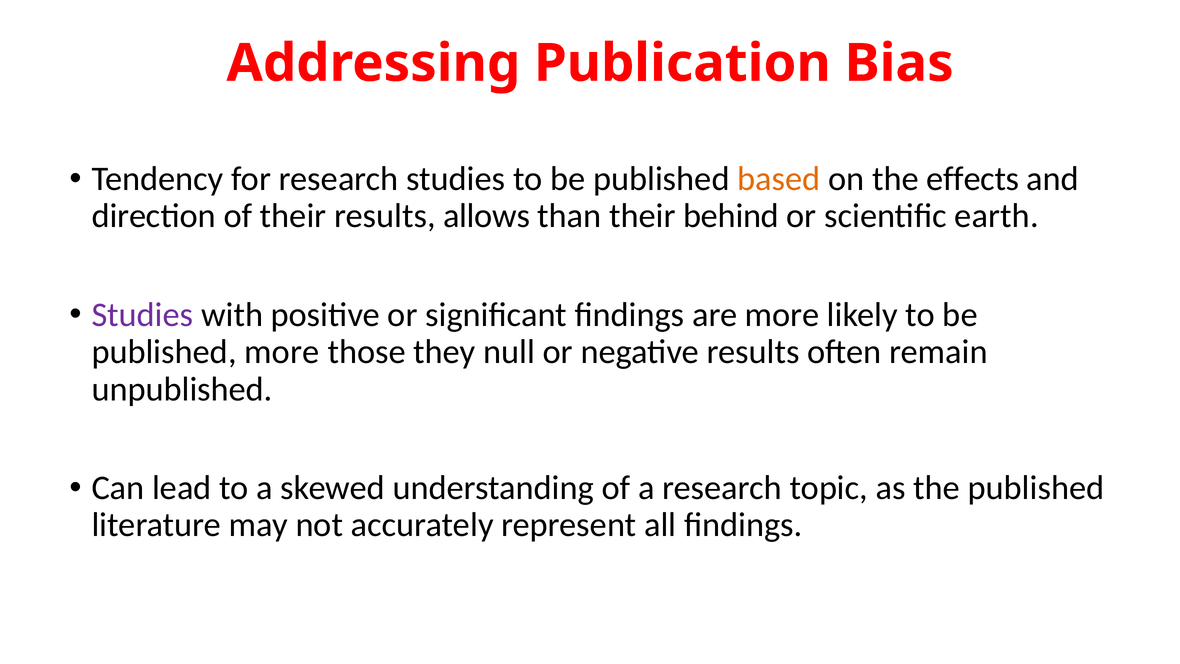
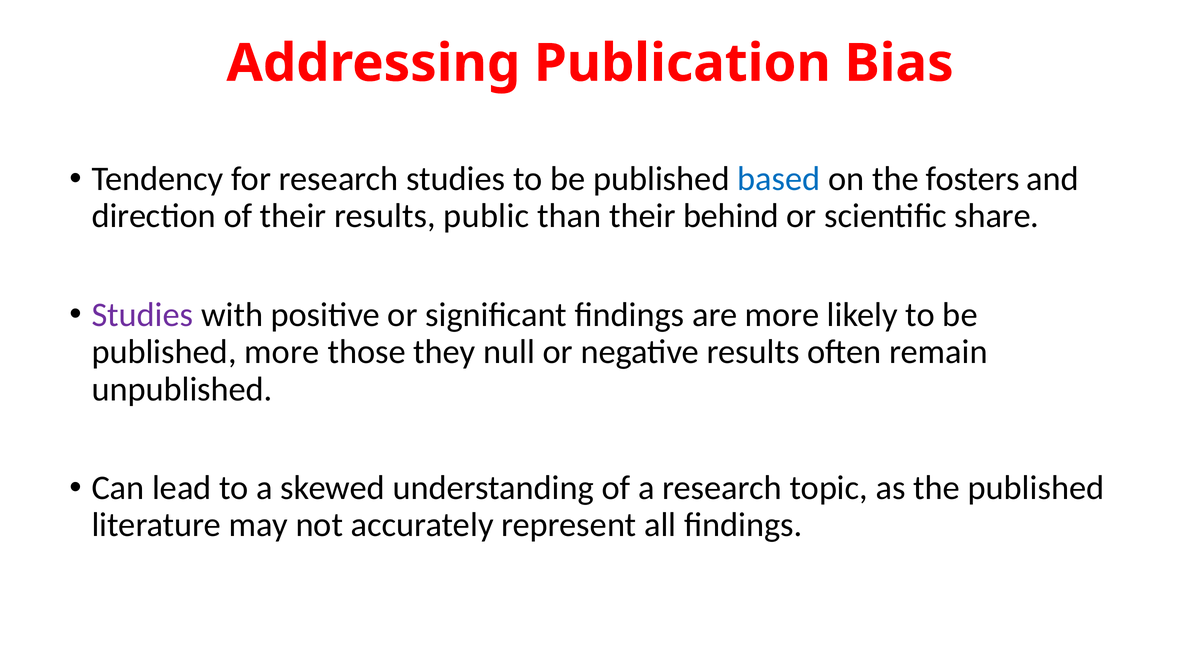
based colour: orange -> blue (779, 179)
effects: effects -> fosters (973, 179)
allows: allows -> public (486, 216)
earth: earth -> share (997, 216)
